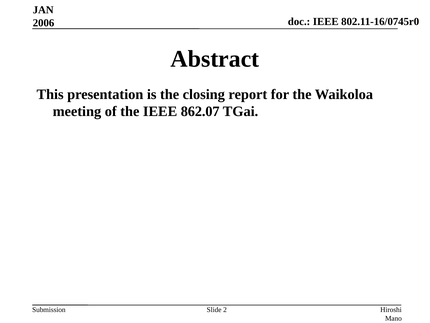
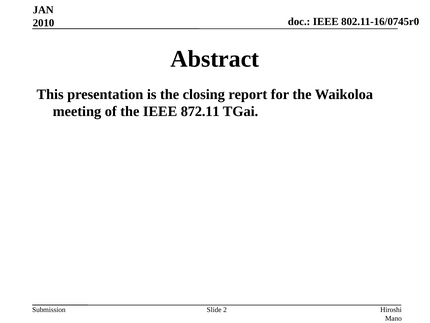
2006: 2006 -> 2010 (44, 23)
862.07: 862.07 -> 872.11 (200, 111)
